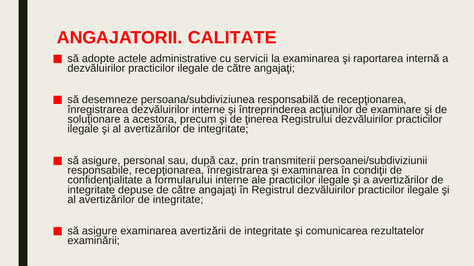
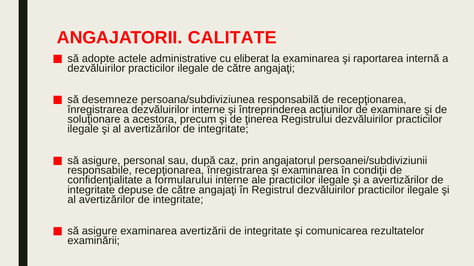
servicii: servicii -> eliberat (251, 59)
transmiterii: transmiterii -> angajatorul (289, 161)
